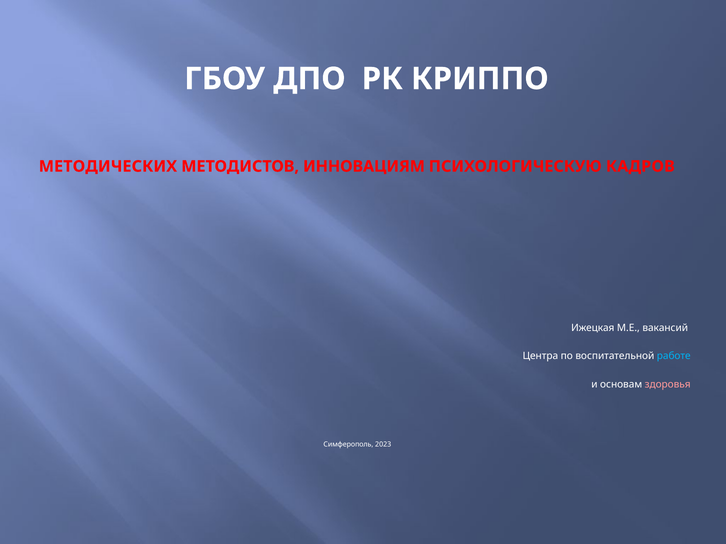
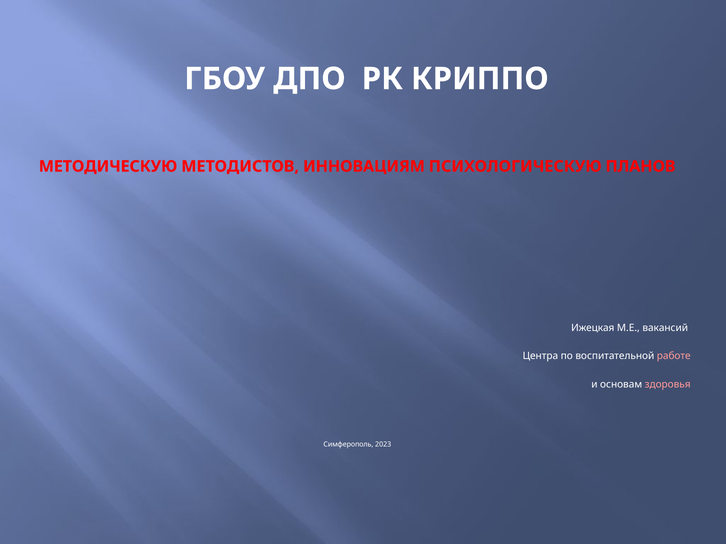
МЕТОДИЧЕСКИХ: МЕТОДИЧЕСКИХ -> МЕТОДИЧЕСКУЮ (108, 167)
КАДРОВ: КАДРОВ -> ПЛАНОВ (640, 167)
работе colour: light blue -> pink (674, 356)
